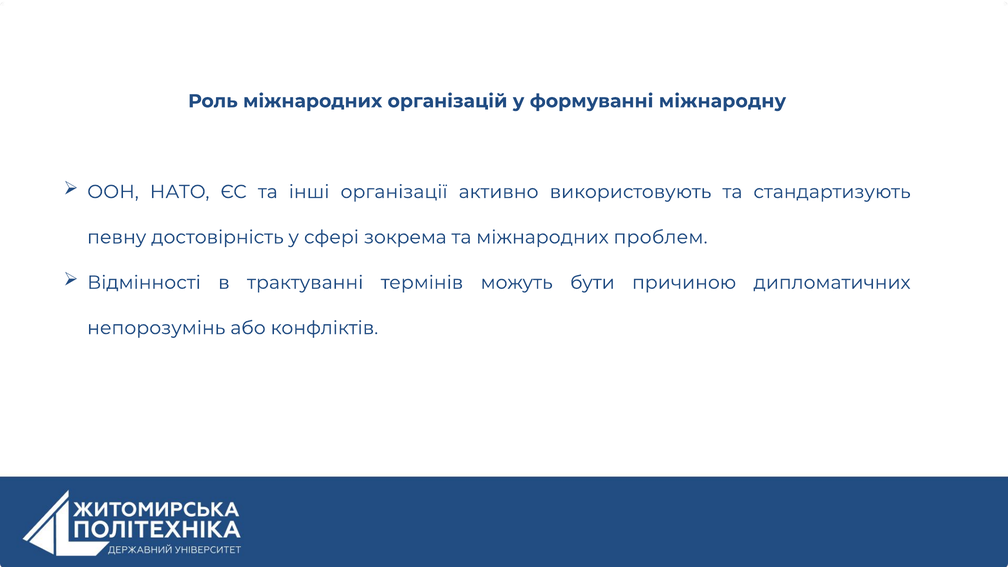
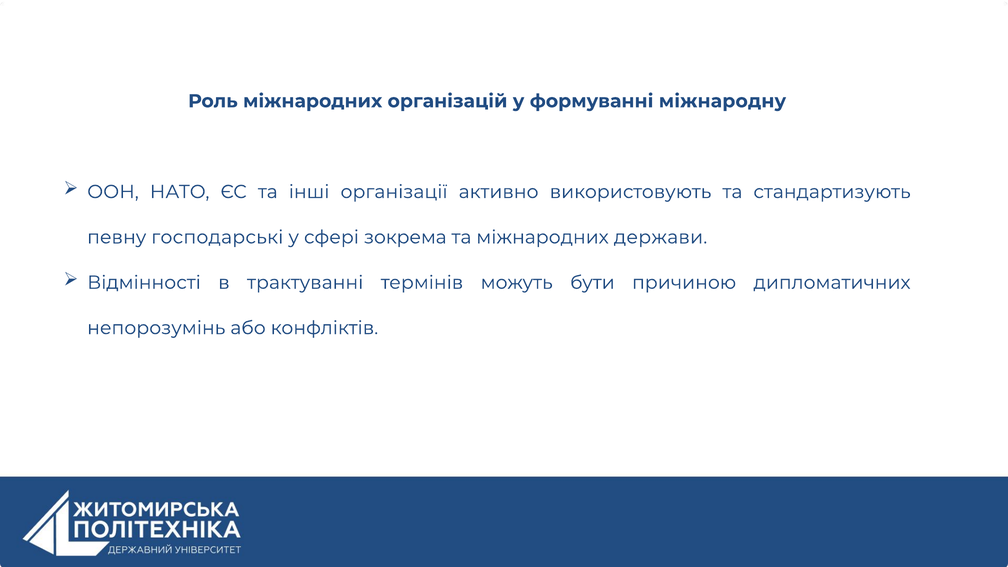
достовірність: достовірність -> господарські (217, 237)
проблем: проблем -> держави (661, 237)
